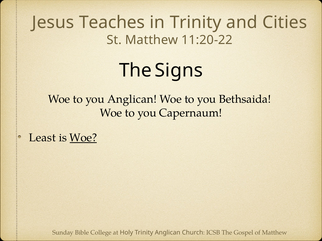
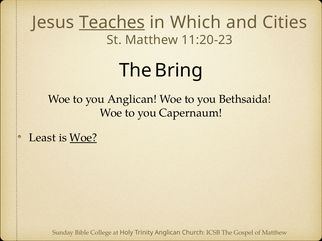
Teaches underline: none -> present (112, 22)
in Trinity: Trinity -> Which (196, 22)
11:20-22: 11:20-22 -> 11:20-23 (207, 40)
Signs: Signs -> Bring (179, 71)
